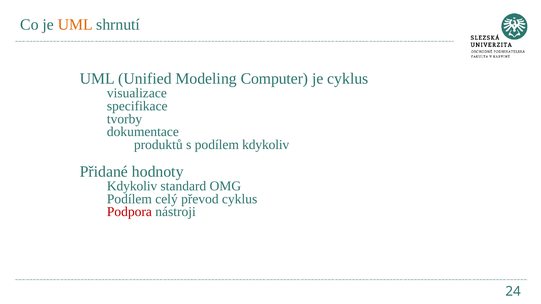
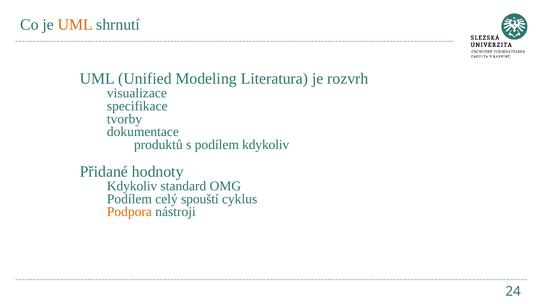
Computer: Computer -> Literatura (274, 79)
je cyklus: cyklus -> rozvrh (348, 79)
převod: převod -> spouští (200, 199)
Podpora colour: red -> orange (129, 212)
